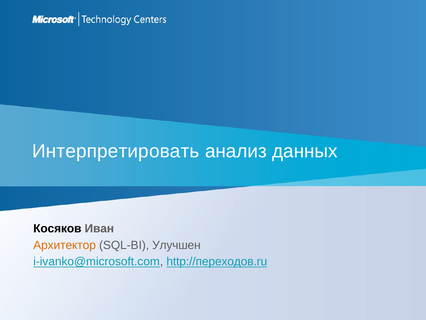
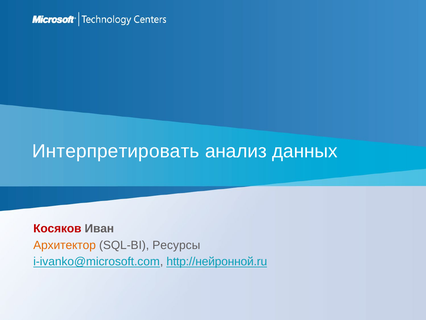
Косяков colour: black -> red (57, 228)
Улучшен: Улучшен -> Ресурсы (176, 245)
http://переходов.ru: http://переходов.ru -> http://нейронной.ru (217, 261)
